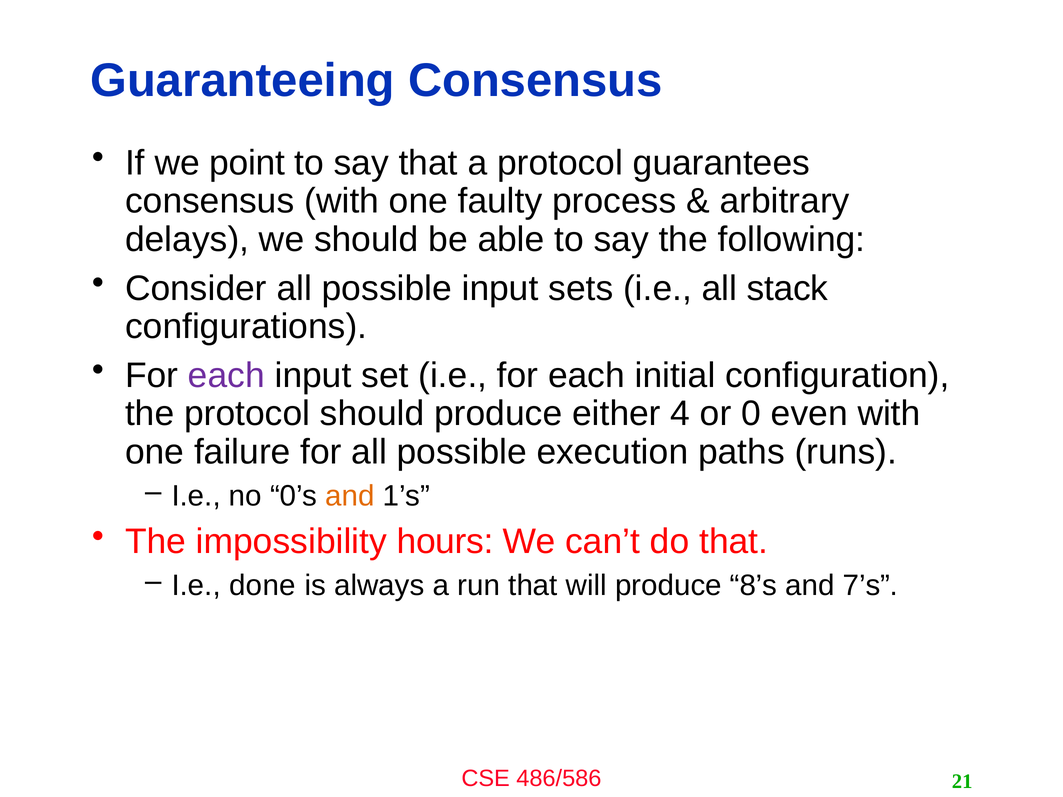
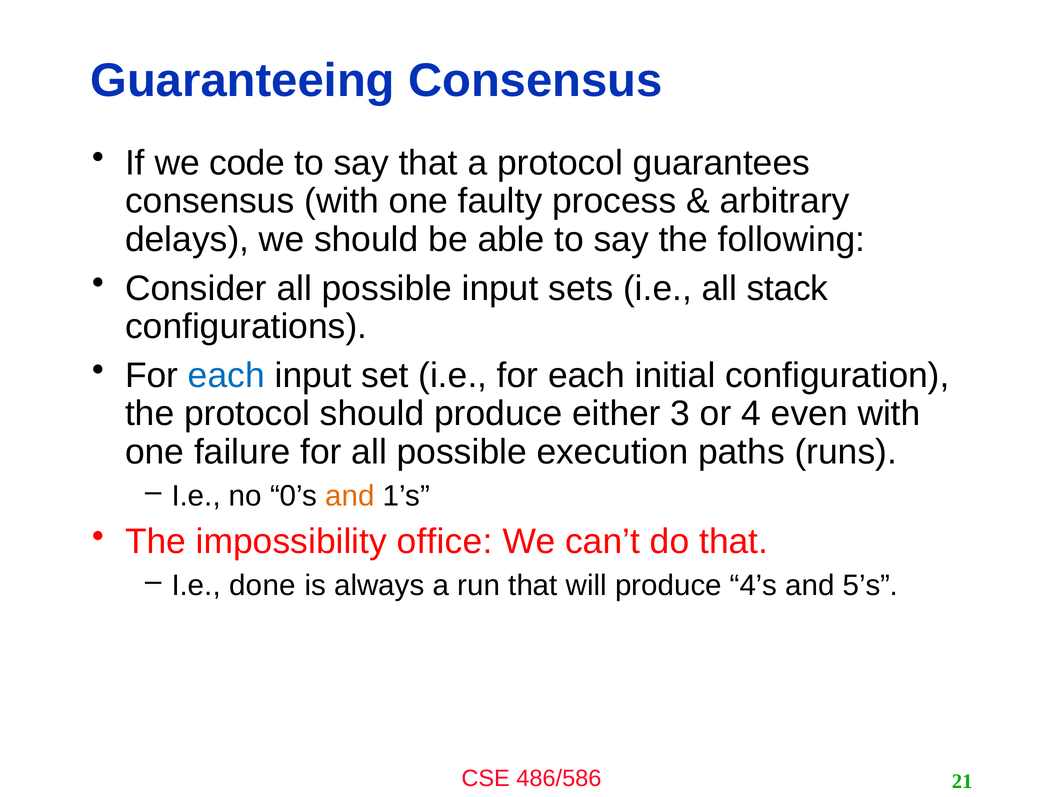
point: point -> code (247, 163)
each colour: purple -> blue (226, 376)
4: 4 -> 3 (680, 414)
0: 0 -> 4 (751, 414)
hours: hours -> office (445, 542)
8’s: 8’s -> 4’s (754, 586)
7’s: 7’s -> 5’s (870, 586)
